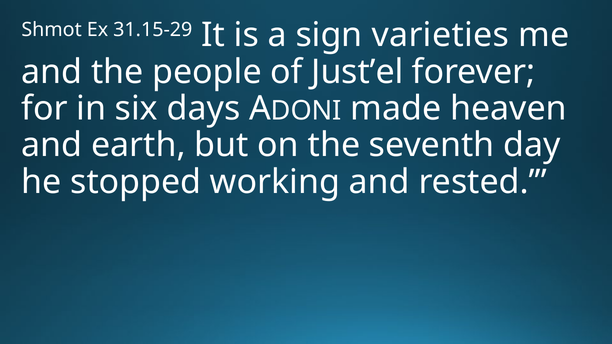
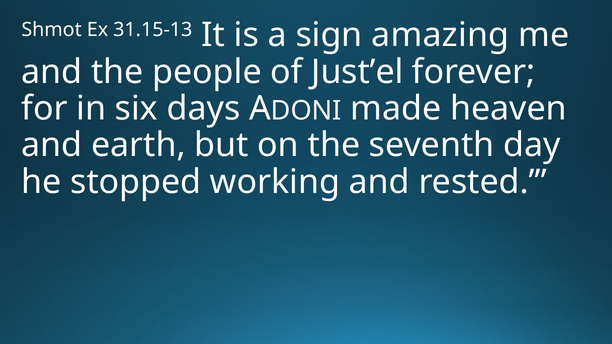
31.15-29: 31.15-29 -> 31.15-13 (153, 30)
varieties: varieties -> amazing (440, 35)
